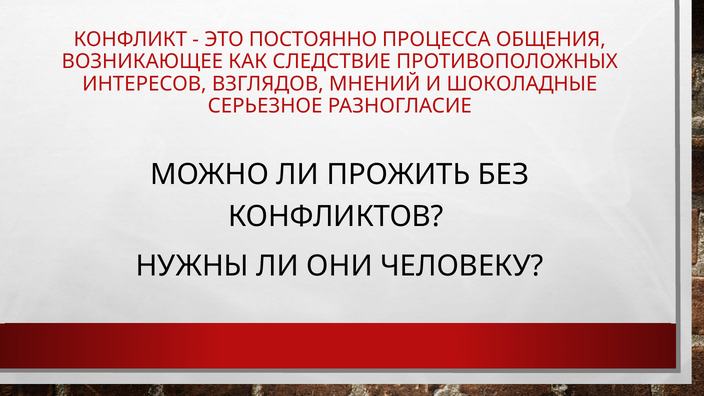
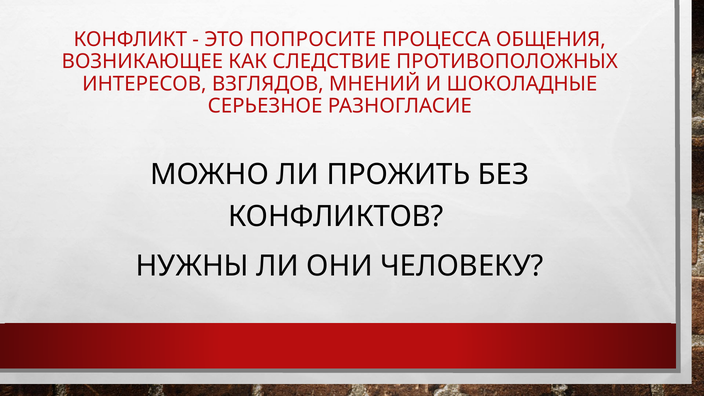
ПОСТОЯННО: ПОСТОЯННО -> ПОПРОСИТЕ (313, 39)
